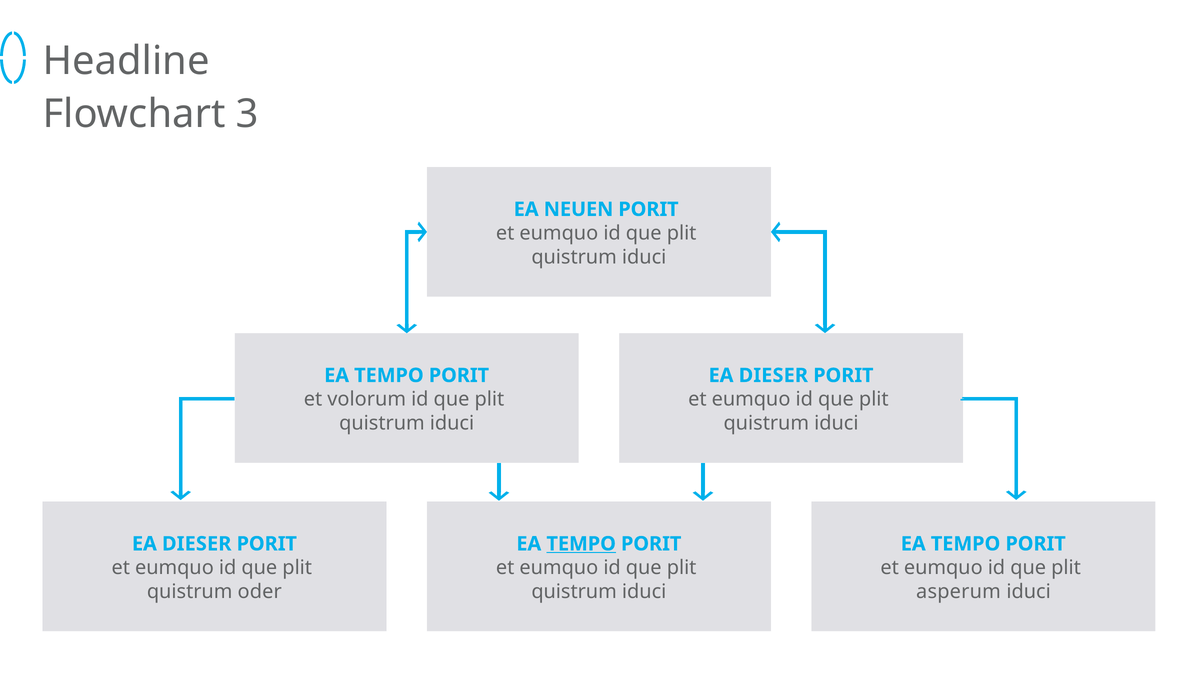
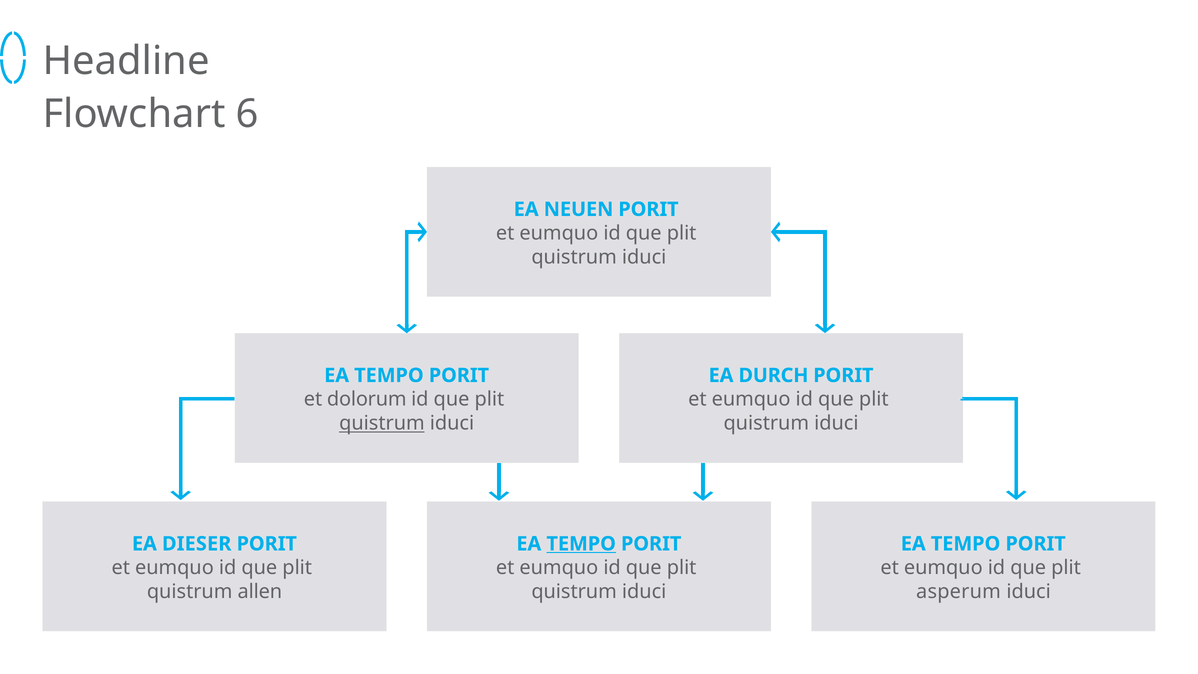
3: 3 -> 6 (247, 114)
DIESER: DIESER -> DURCH (773, 375)
volorum: volorum -> dolorum (367, 399)
quistrum underline: none -> present (382, 423)
oder: oder -> allen (260, 592)
